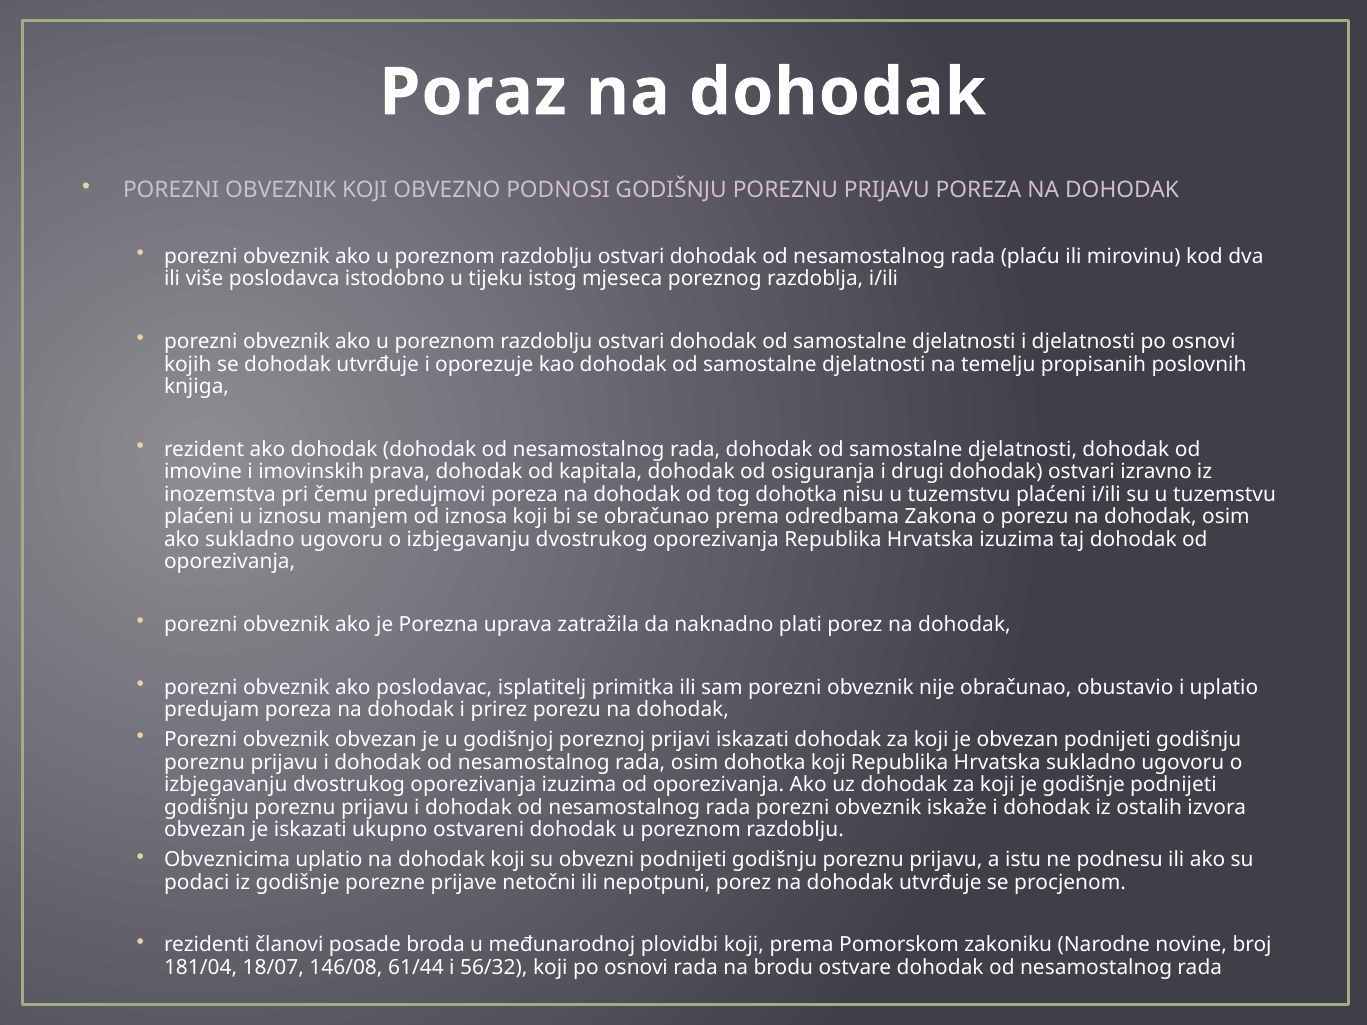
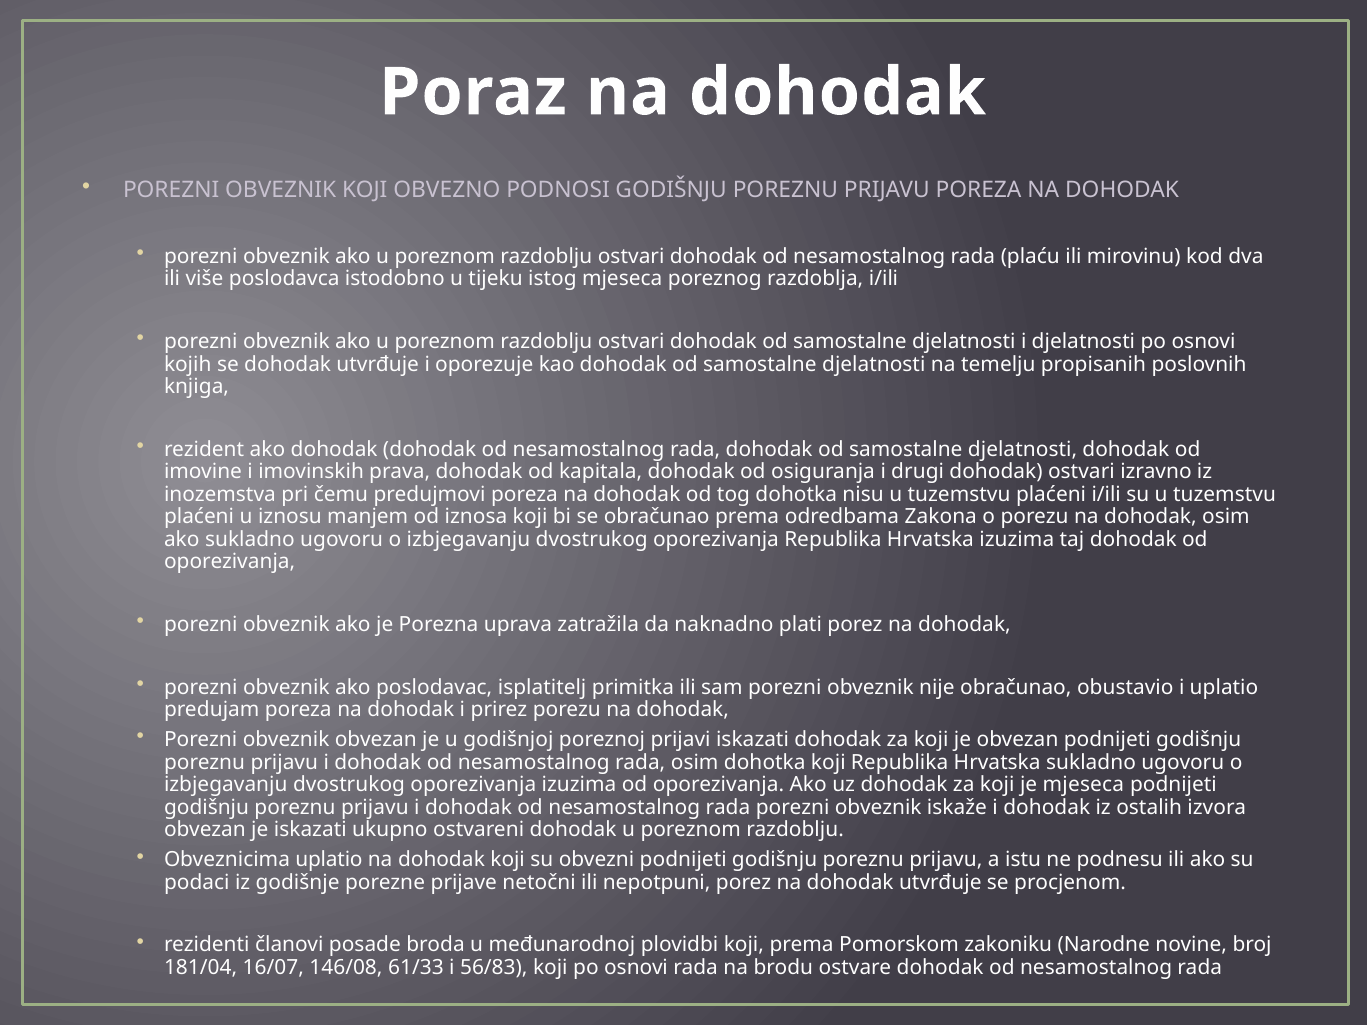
je godišnje: godišnje -> mjeseca (1083, 785)
18/07: 18/07 -> 16/07 (273, 968)
61/44: 61/44 -> 61/33 (416, 968)
56/32: 56/32 -> 56/83 (494, 968)
